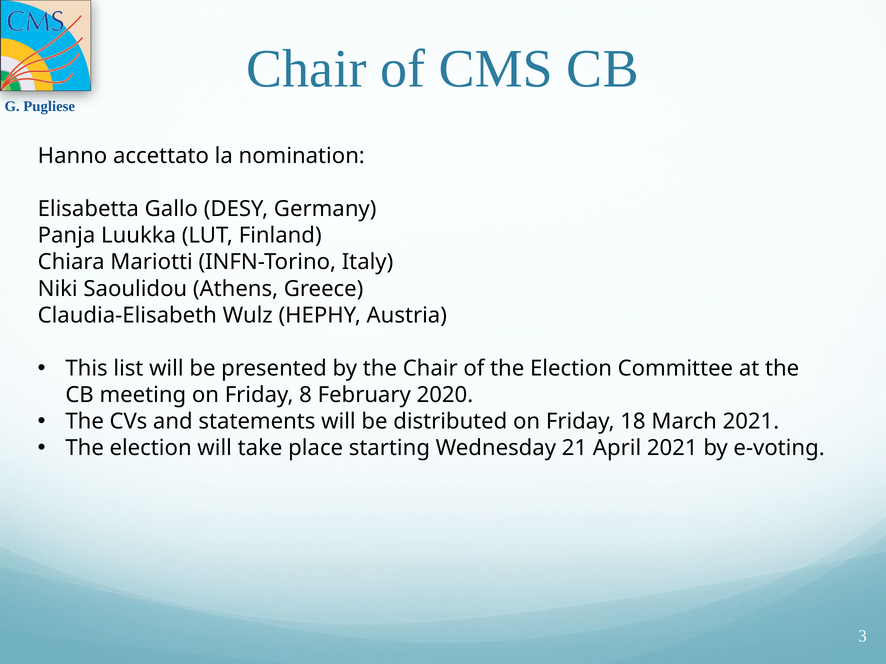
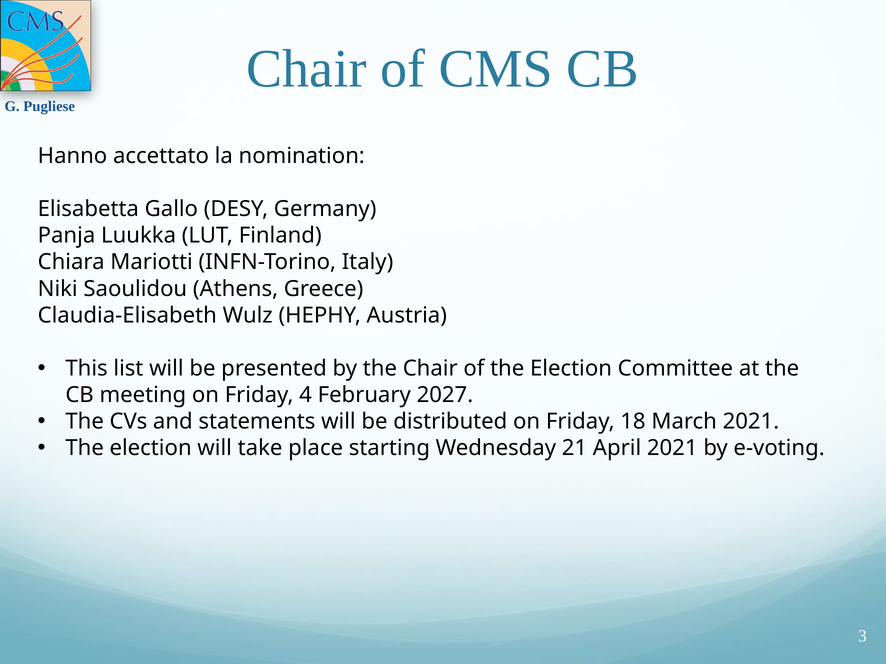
8: 8 -> 4 (306, 395)
2020: 2020 -> 2027 (445, 395)
